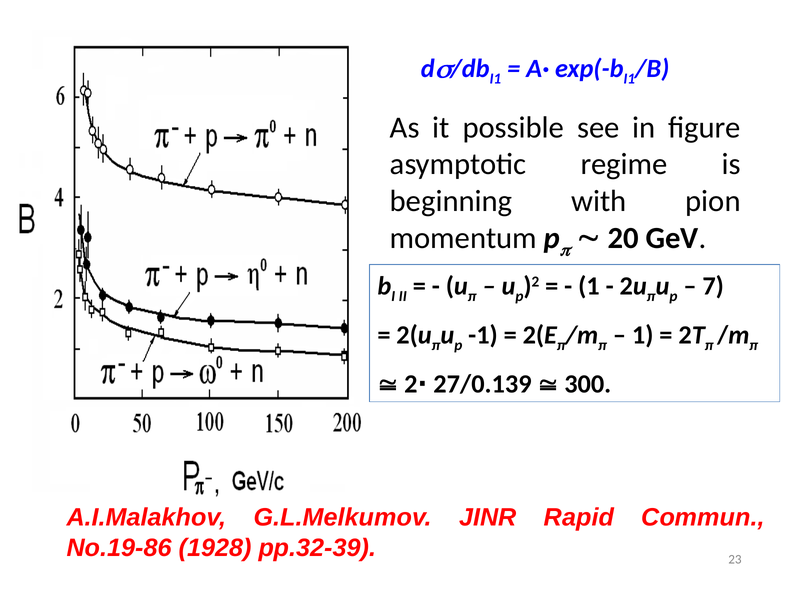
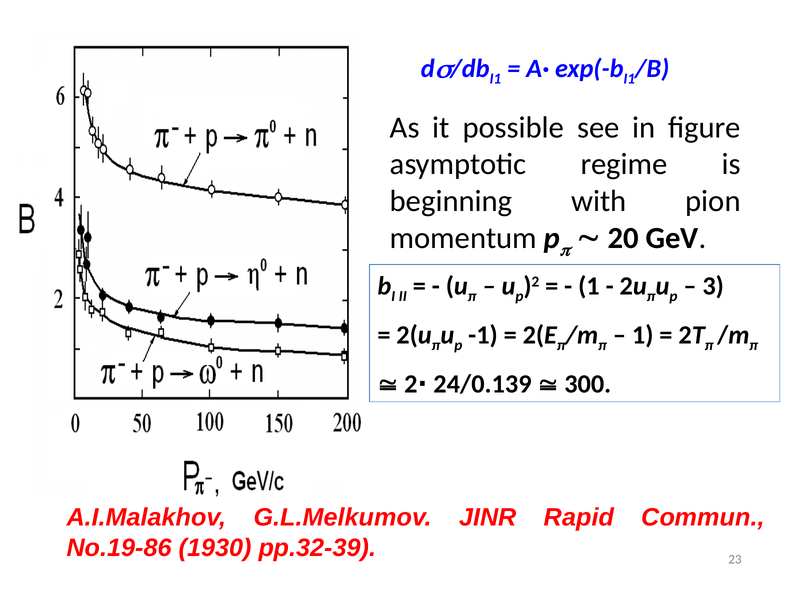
7: 7 -> 3 (713, 286)
27/0.139: 27/0.139 -> 24/0.139 (482, 384)
1928: 1928 -> 1930 (215, 549)
